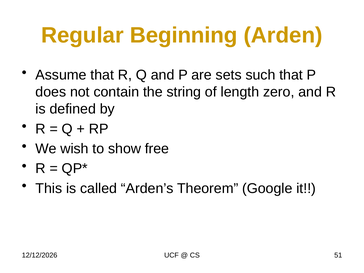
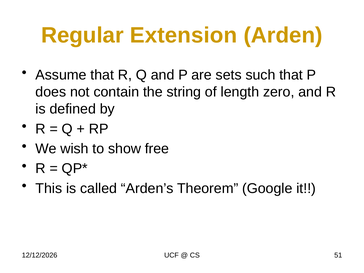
Beginning: Beginning -> Extension (184, 35)
